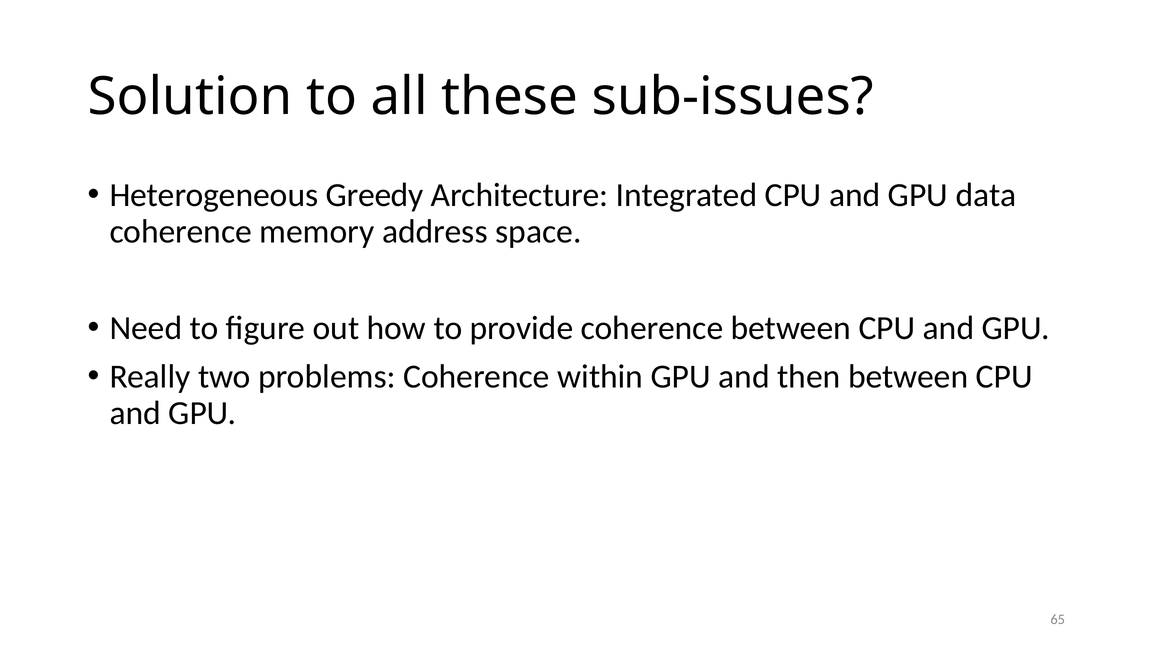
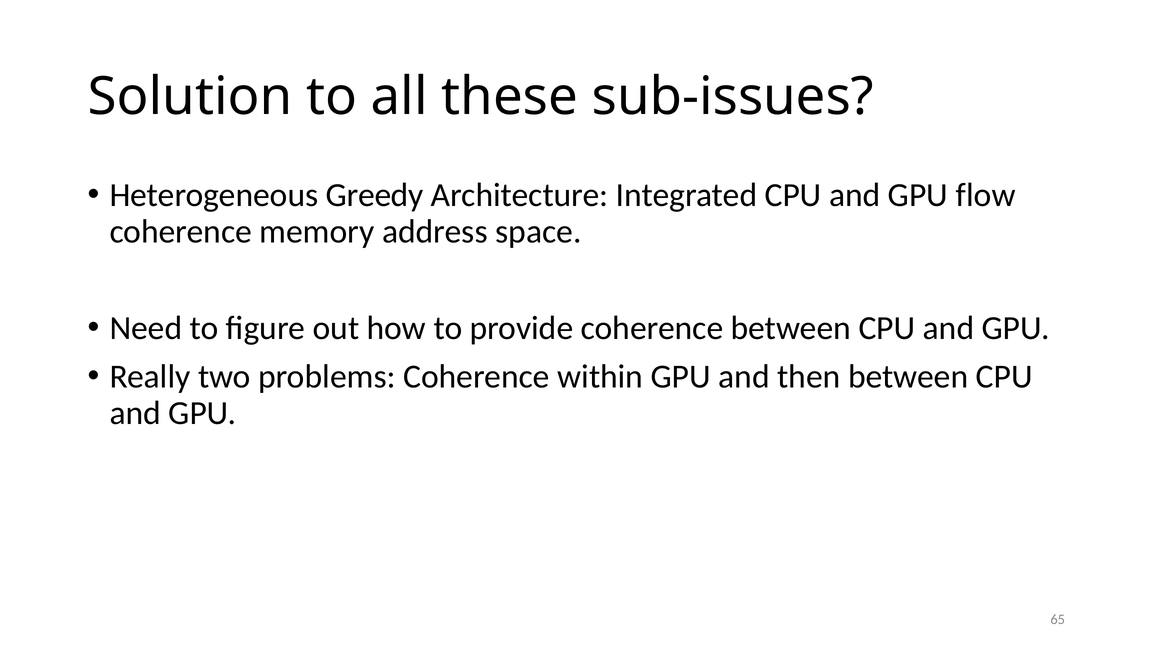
data: data -> flow (986, 195)
